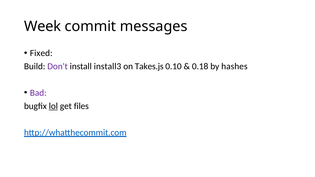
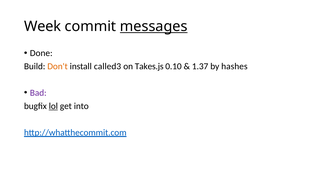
messages underline: none -> present (154, 26)
Fixed: Fixed -> Done (41, 53)
Don't colour: purple -> orange (58, 66)
install3: install3 -> called3 (107, 66)
0.18: 0.18 -> 1.37 (200, 66)
files: files -> into (81, 106)
